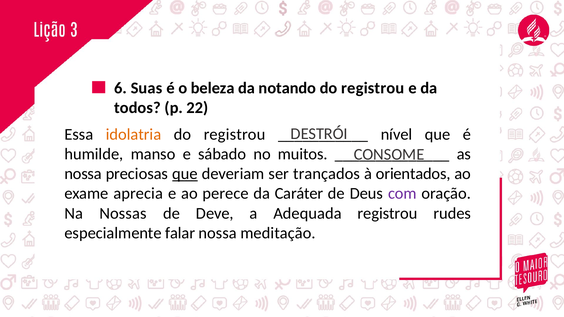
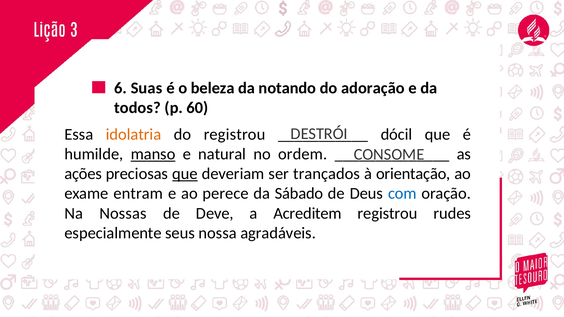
registrou: registrou -> adoração (373, 88)
22: 22 -> 60 (197, 108)
nível: nível -> dócil (396, 134)
manso underline: none -> present (153, 154)
sábado: sábado -> natural (222, 154)
muitos: muitos -> ordem (303, 154)
nossa: nossa -> ações (83, 174)
orientados: orientados -> orientação (413, 174)
aprecia: aprecia -> entram (138, 194)
Caráter: Caráter -> Sábado (299, 194)
com colour: purple -> blue (402, 194)
Adequada: Adequada -> Acreditem (308, 213)
falar: falar -> seus (180, 233)
meditação: meditação -> agradáveis (278, 233)
